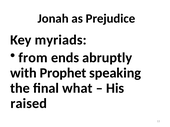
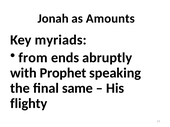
Prejudice: Prejudice -> Amounts (110, 19)
what: what -> same (77, 89)
raised: raised -> flighty (29, 104)
